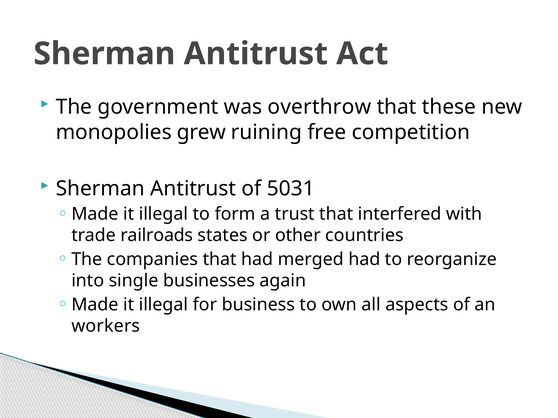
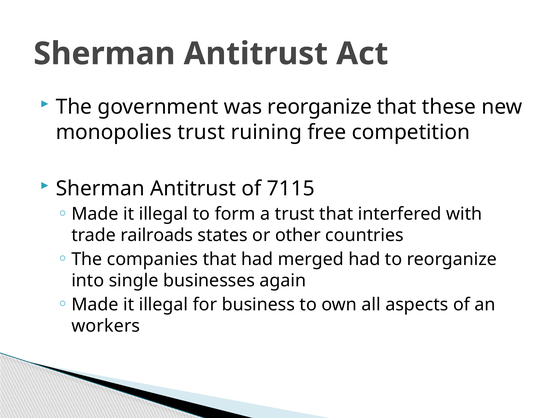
was overthrow: overthrow -> reorganize (320, 107)
monopolies grew: grew -> trust (201, 132)
5031: 5031 -> 7115 (291, 189)
